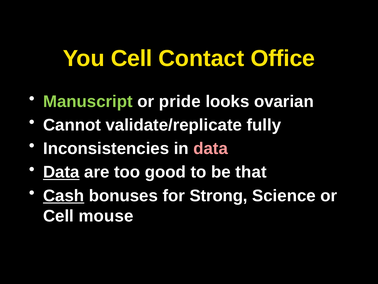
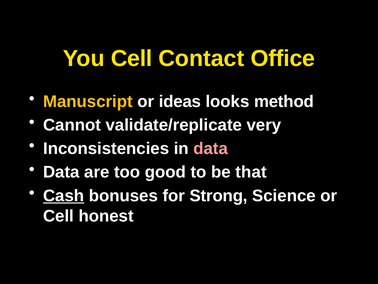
Manuscript colour: light green -> yellow (88, 101)
pride: pride -> ideas (180, 101)
ovarian: ovarian -> method (284, 101)
fully: fully -> very (264, 125)
Data underline: present -> none (61, 172)
mouse: mouse -> honest (106, 216)
